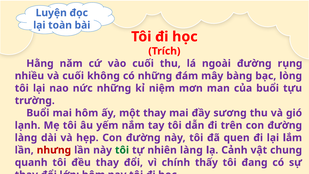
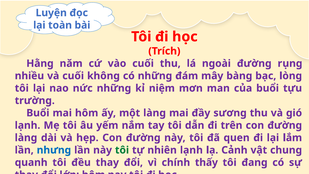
một thay: thay -> làng (155, 113)
nhưng colour: red -> blue (54, 150)
nhiên làng: làng -> lạnh (191, 150)
